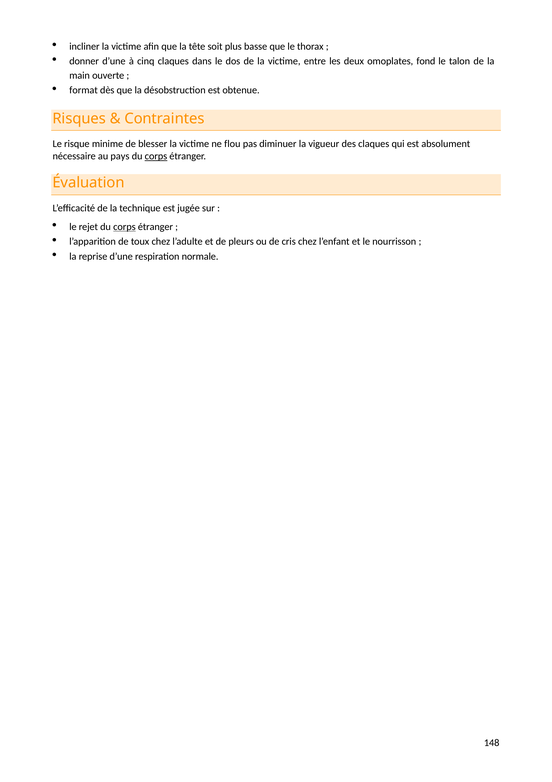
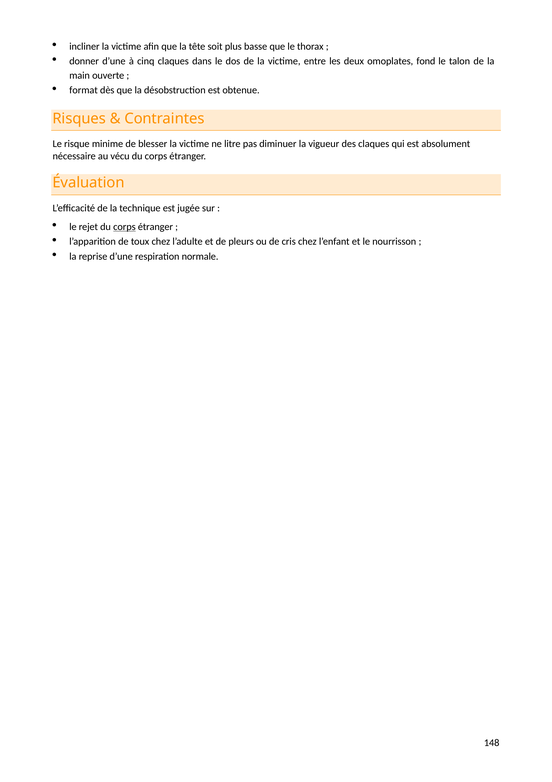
flou: flou -> litre (232, 144)
pays: pays -> vécu (120, 156)
corps underline: present -> none (156, 156)
